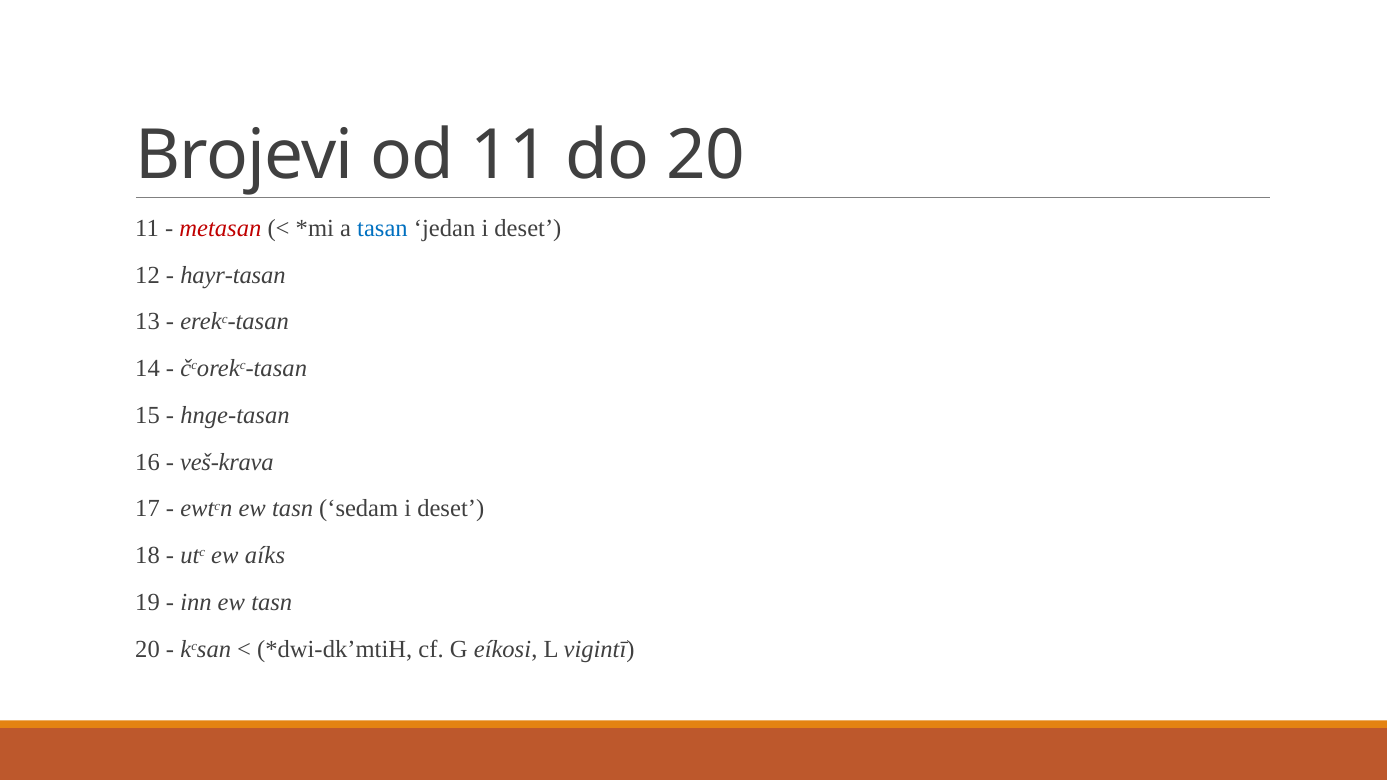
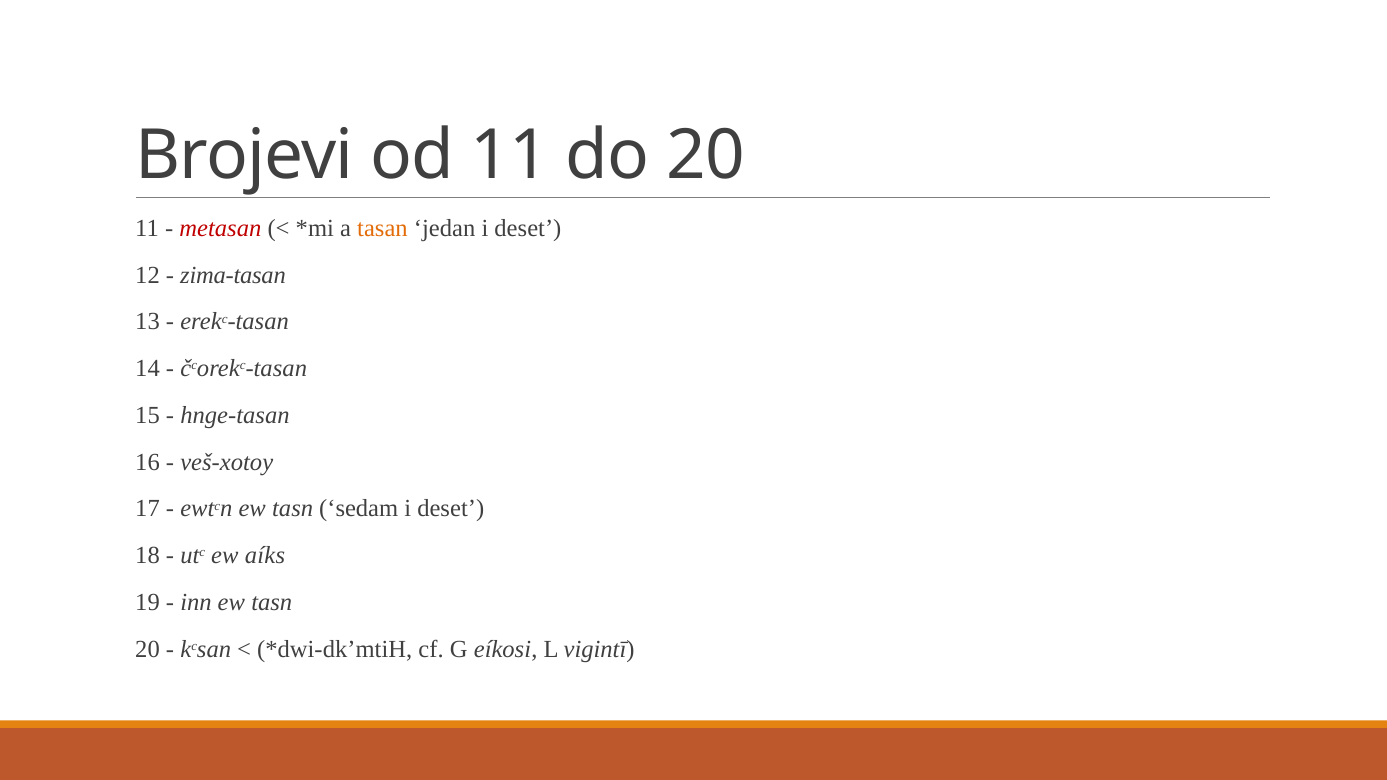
tasan colour: blue -> orange (382, 228)
hayr-tasan: hayr-tasan -> zima-tasan (233, 275)
veš-krava: veš-krava -> veš-xotoy (227, 462)
